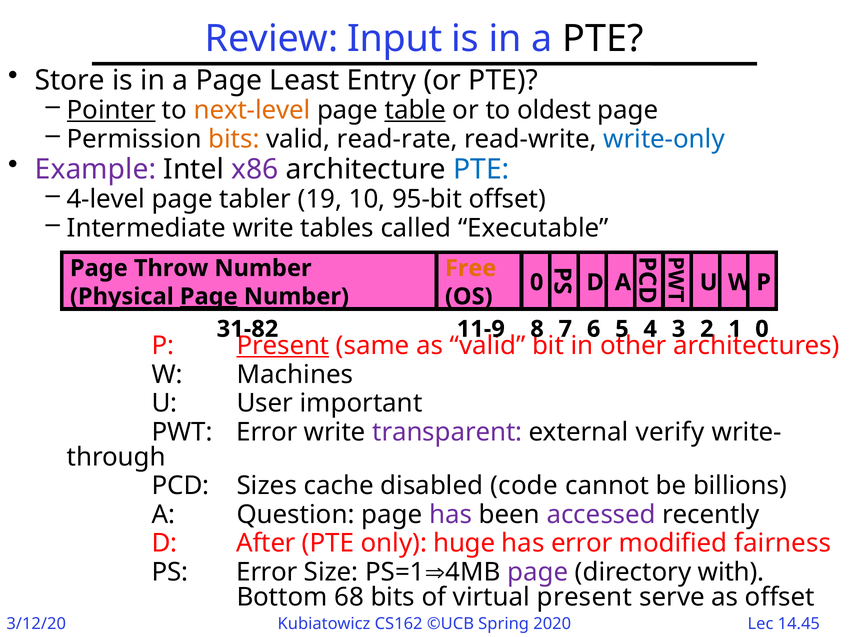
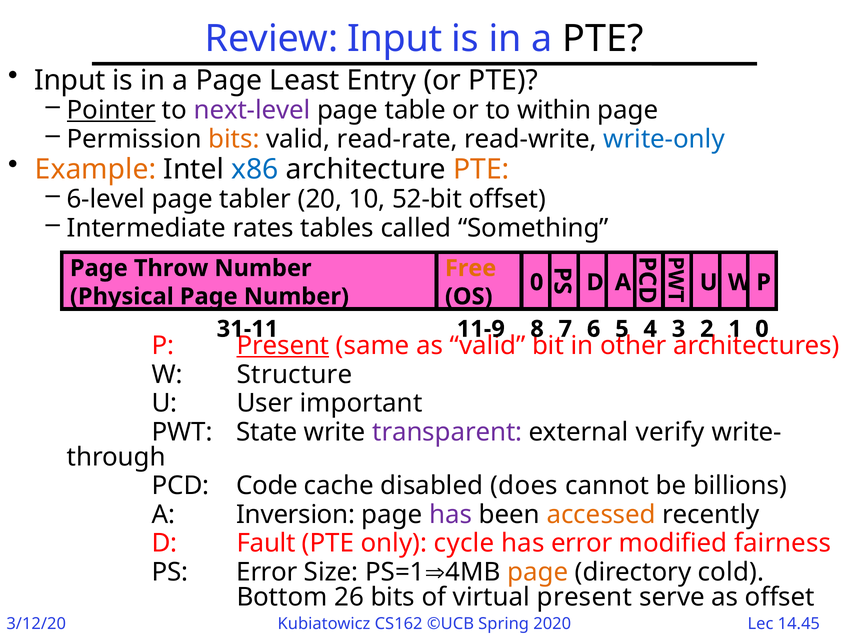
Store: Store -> Input (70, 80)
next-level colour: orange -> purple (252, 110)
table underline: present -> none (415, 110)
oldest: oldest -> within (554, 110)
Example colour: purple -> orange (96, 169)
x86 colour: purple -> blue (255, 169)
PTE colour: blue -> orange (481, 169)
4-level: 4-level -> 6-level (106, 199)
19: 19 -> 20 (320, 199)
95-bit: 95-bit -> 52-bit (427, 199)
Intermediate write: write -> rates (263, 228)
Executable: Executable -> Something (533, 228)
Page underline: present -> none (209, 296)
31-82: 31-82 -> 31-11 (248, 329)
Machines: Machines -> Structure (295, 374)
PWT Error: Error -> State (267, 432)
Sizes: Sizes -> Code (267, 486)
code: code -> does (524, 486)
Question: Question -> Inversion (296, 514)
accessed colour: purple -> orange (601, 514)
After: After -> Fault (266, 543)
huge: huge -> cycle (464, 543)
page colour: purple -> orange (538, 572)
with: with -> cold (731, 572)
68: 68 -> 26 (349, 597)
